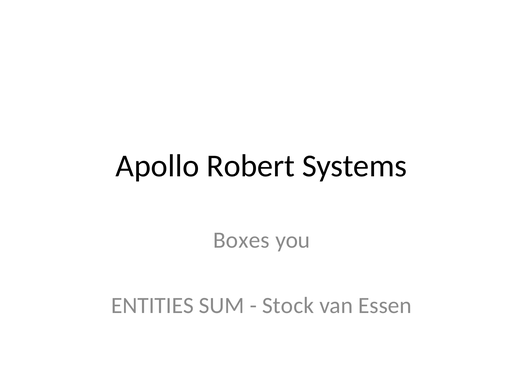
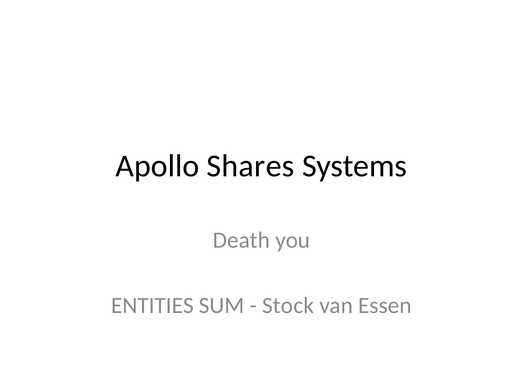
Robert: Robert -> Shares (251, 166)
Boxes: Boxes -> Death (241, 240)
